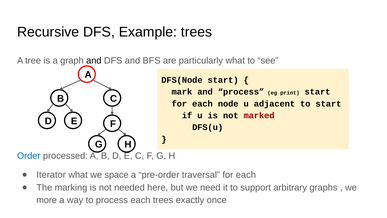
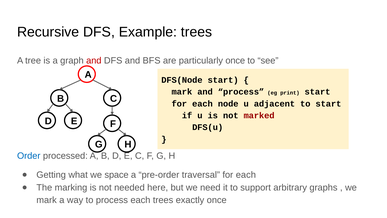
and colour: black -> red (94, 60)
particularly what: what -> once (235, 60)
Iterator: Iterator -> Getting (51, 175)
more: more -> mark (47, 200)
